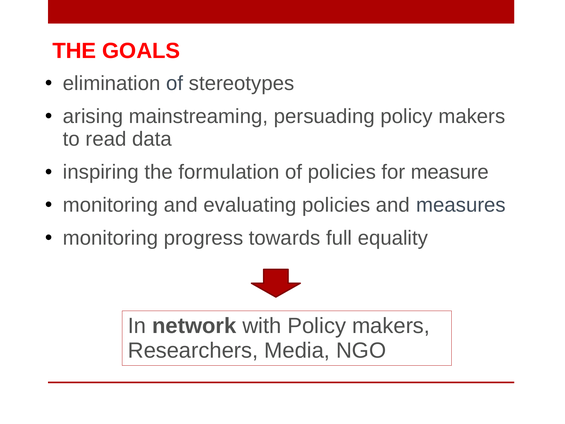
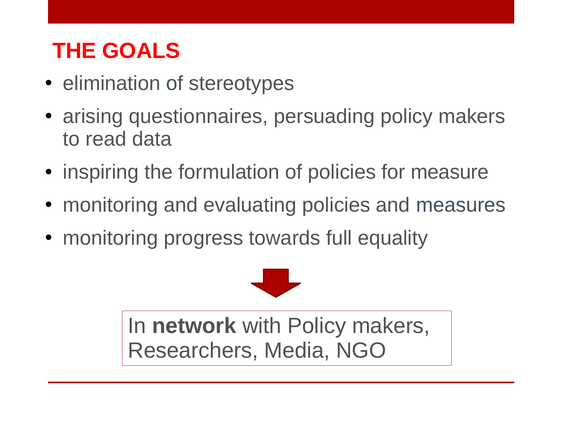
mainstreaming: mainstreaming -> questionnaires (198, 116)
